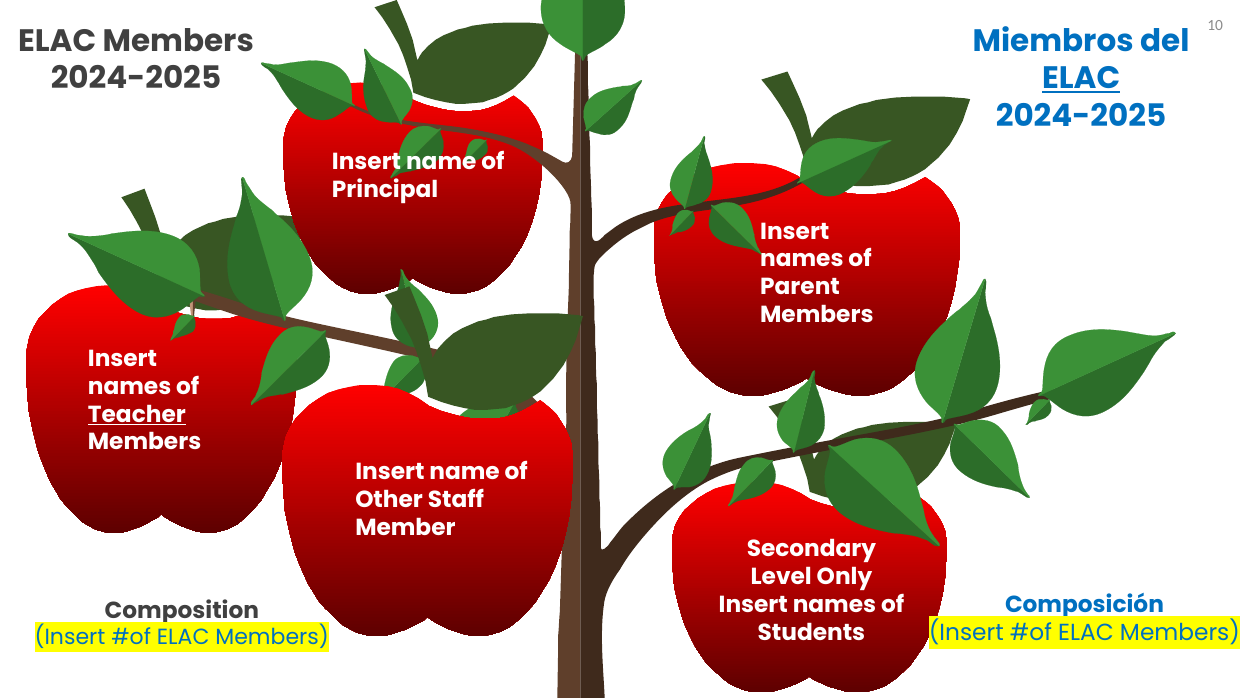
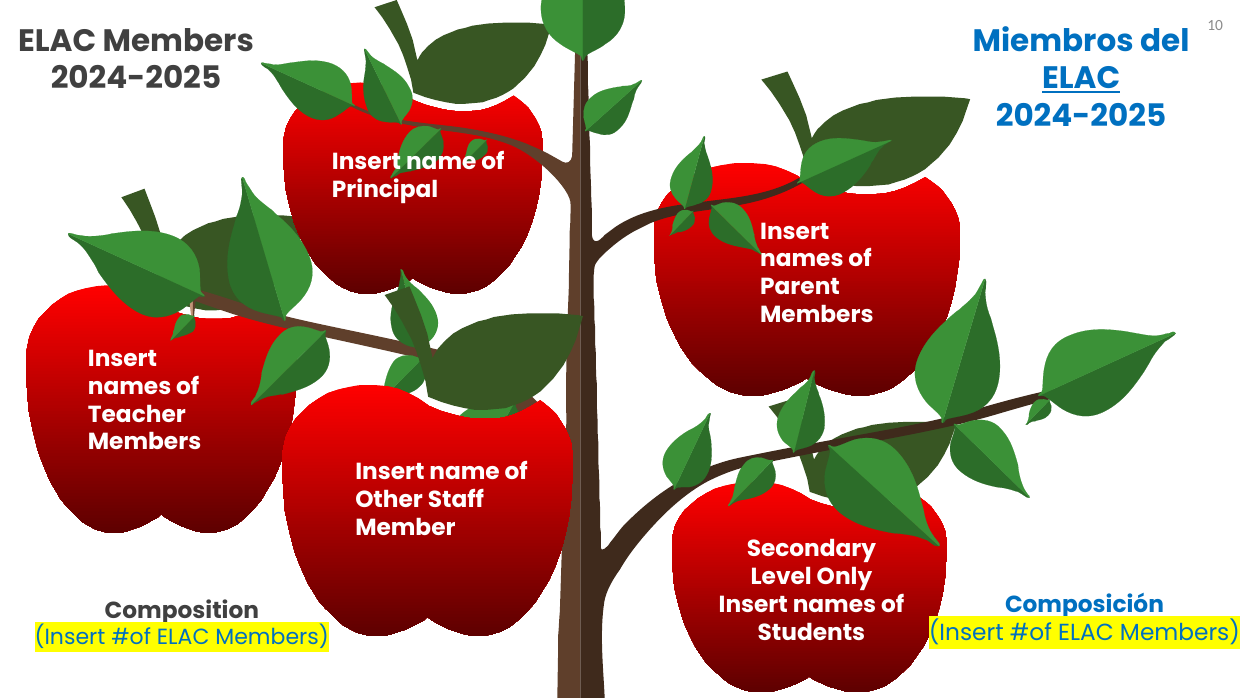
Teacher underline: present -> none (137, 414)
